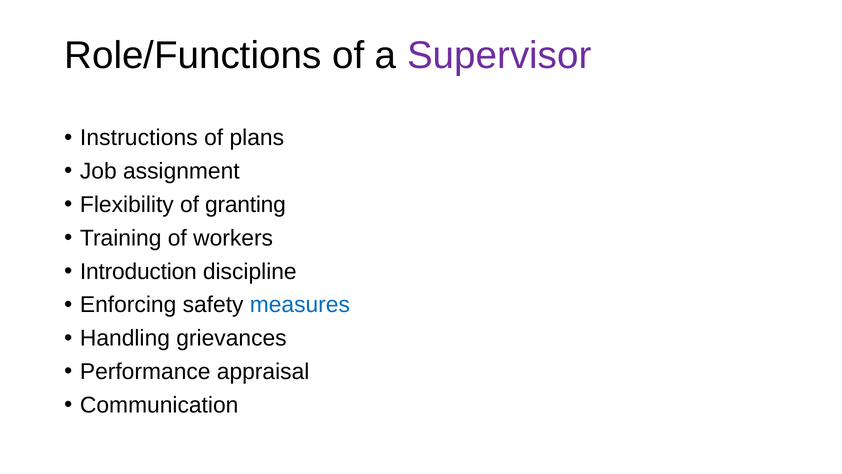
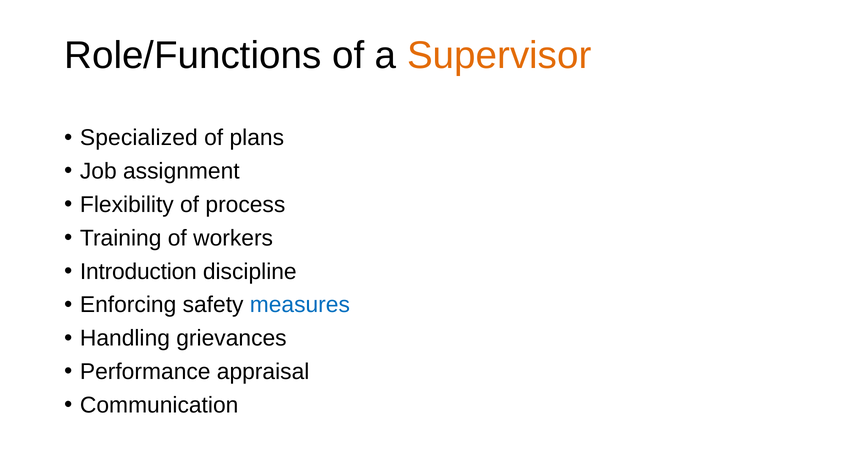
Supervisor colour: purple -> orange (499, 55)
Instructions: Instructions -> Specialized (139, 138)
granting: granting -> process (245, 204)
